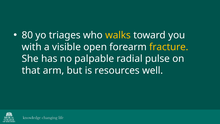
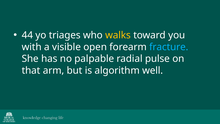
80: 80 -> 44 (27, 35)
fracture colour: yellow -> light blue (169, 47)
resources: resources -> algorithm (117, 70)
